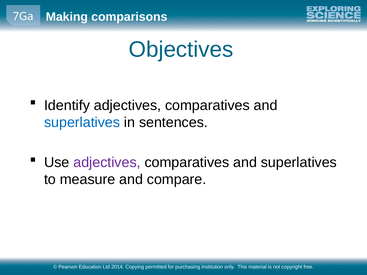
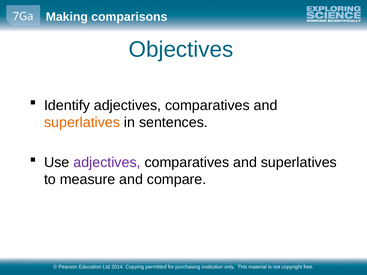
superlatives colour: blue -> orange (82, 123)
